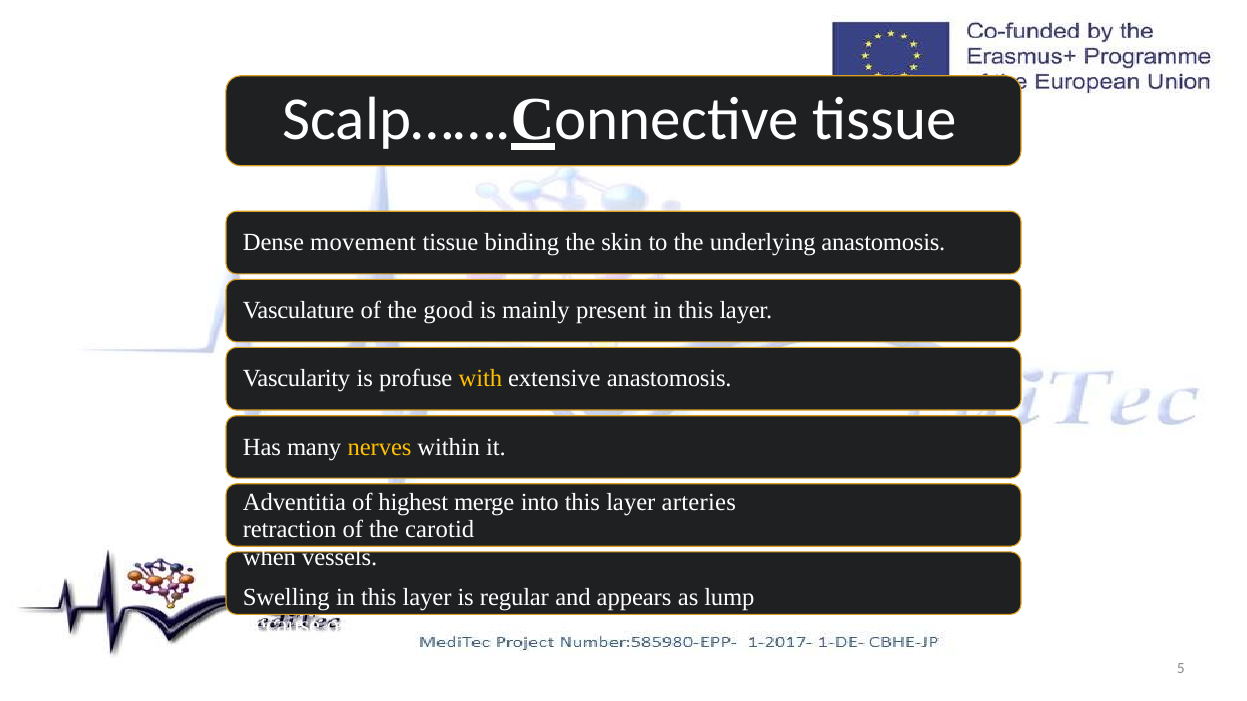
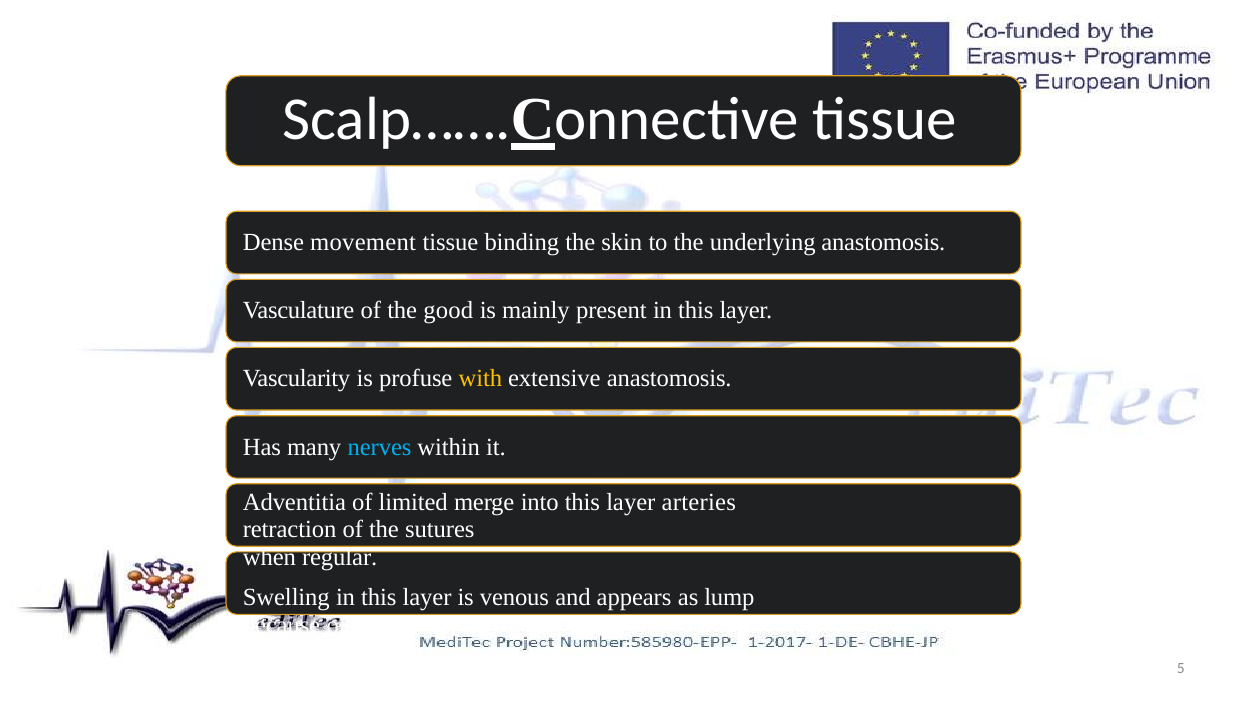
nerves colour: yellow -> light blue (380, 448)
highest: highest -> limited (413, 502)
carotid: carotid -> sutures (440, 530)
vessels: vessels -> regular (340, 558)
regular: regular -> venous (514, 598)
